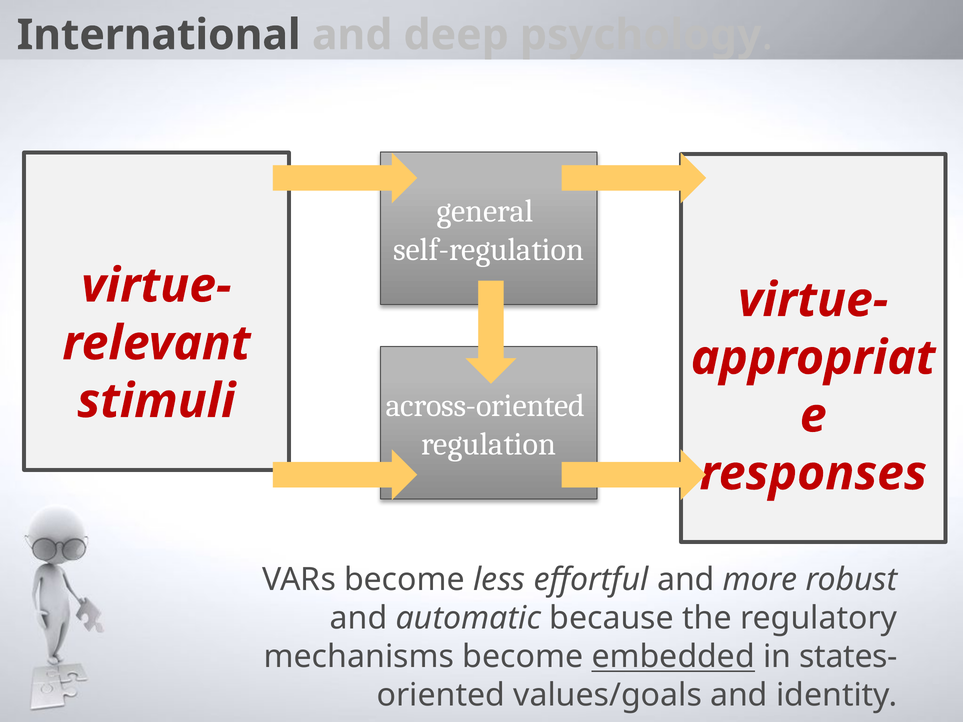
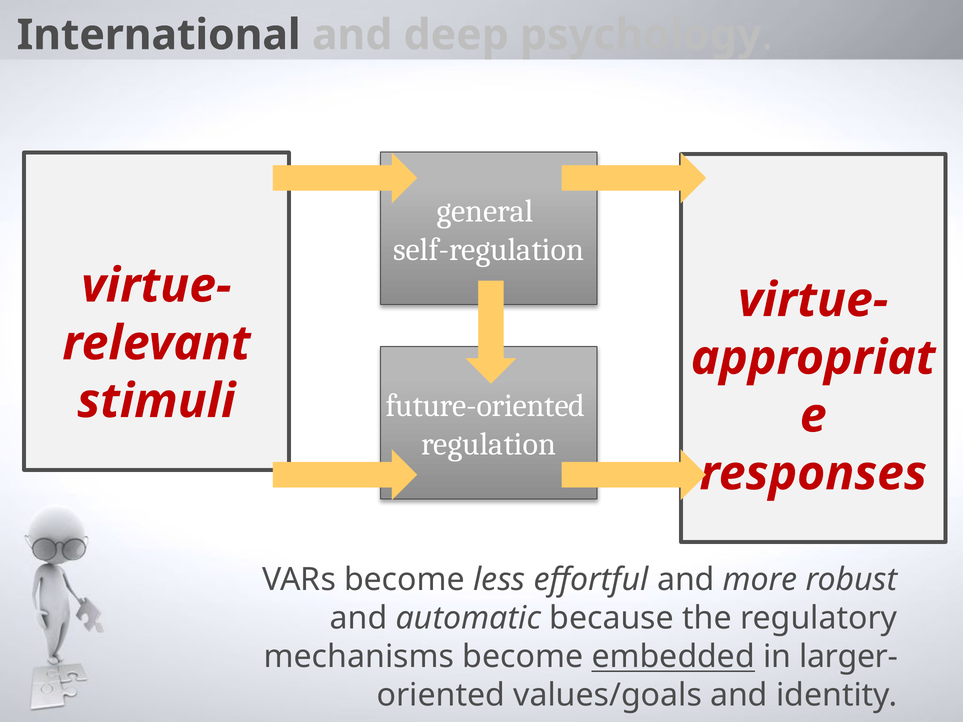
across-oriented: across-oriented -> future-oriented (485, 406)
states-: states- -> larger- (849, 657)
